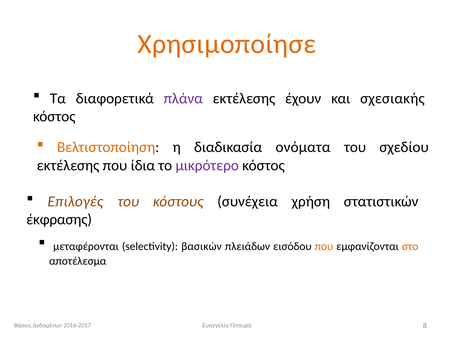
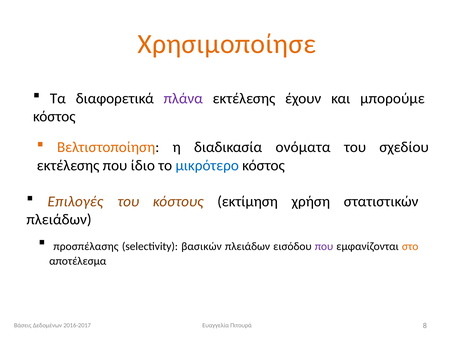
σχεσιακής: σχεσιακής -> μπορούμε (392, 98)
ίδια: ίδια -> ίδιο (143, 165)
μικρότερο colour: purple -> blue (207, 165)
συνέχεια: συνέχεια -> εκτίμηση (248, 201)
έκφρασης: έκφρασης -> πλειάδων (59, 219)
μεταφέρονται: μεταφέρονται -> προσπέλασης (86, 246)
που colour: orange -> purple (324, 246)
